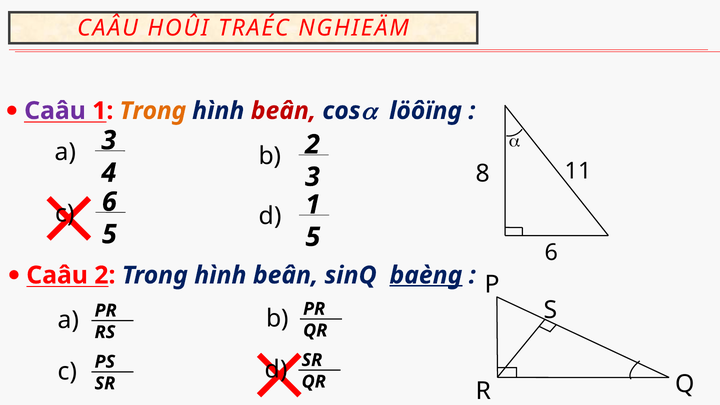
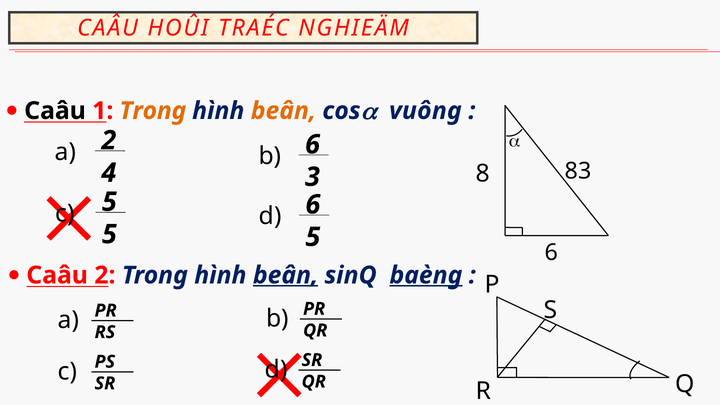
Caâu colour: purple -> black (55, 111)
beân colour: red -> orange (283, 111)
löôïng: löôïng -> vuông (425, 111)
a 3: 3 -> 2 (109, 141)
b 2: 2 -> 6 (312, 145)
11: 11 -> 83 (578, 171)
6: 6 -> 5 (109, 202)
d 1: 1 -> 6 (313, 205)
beân underline: none -> present (286, 275)
